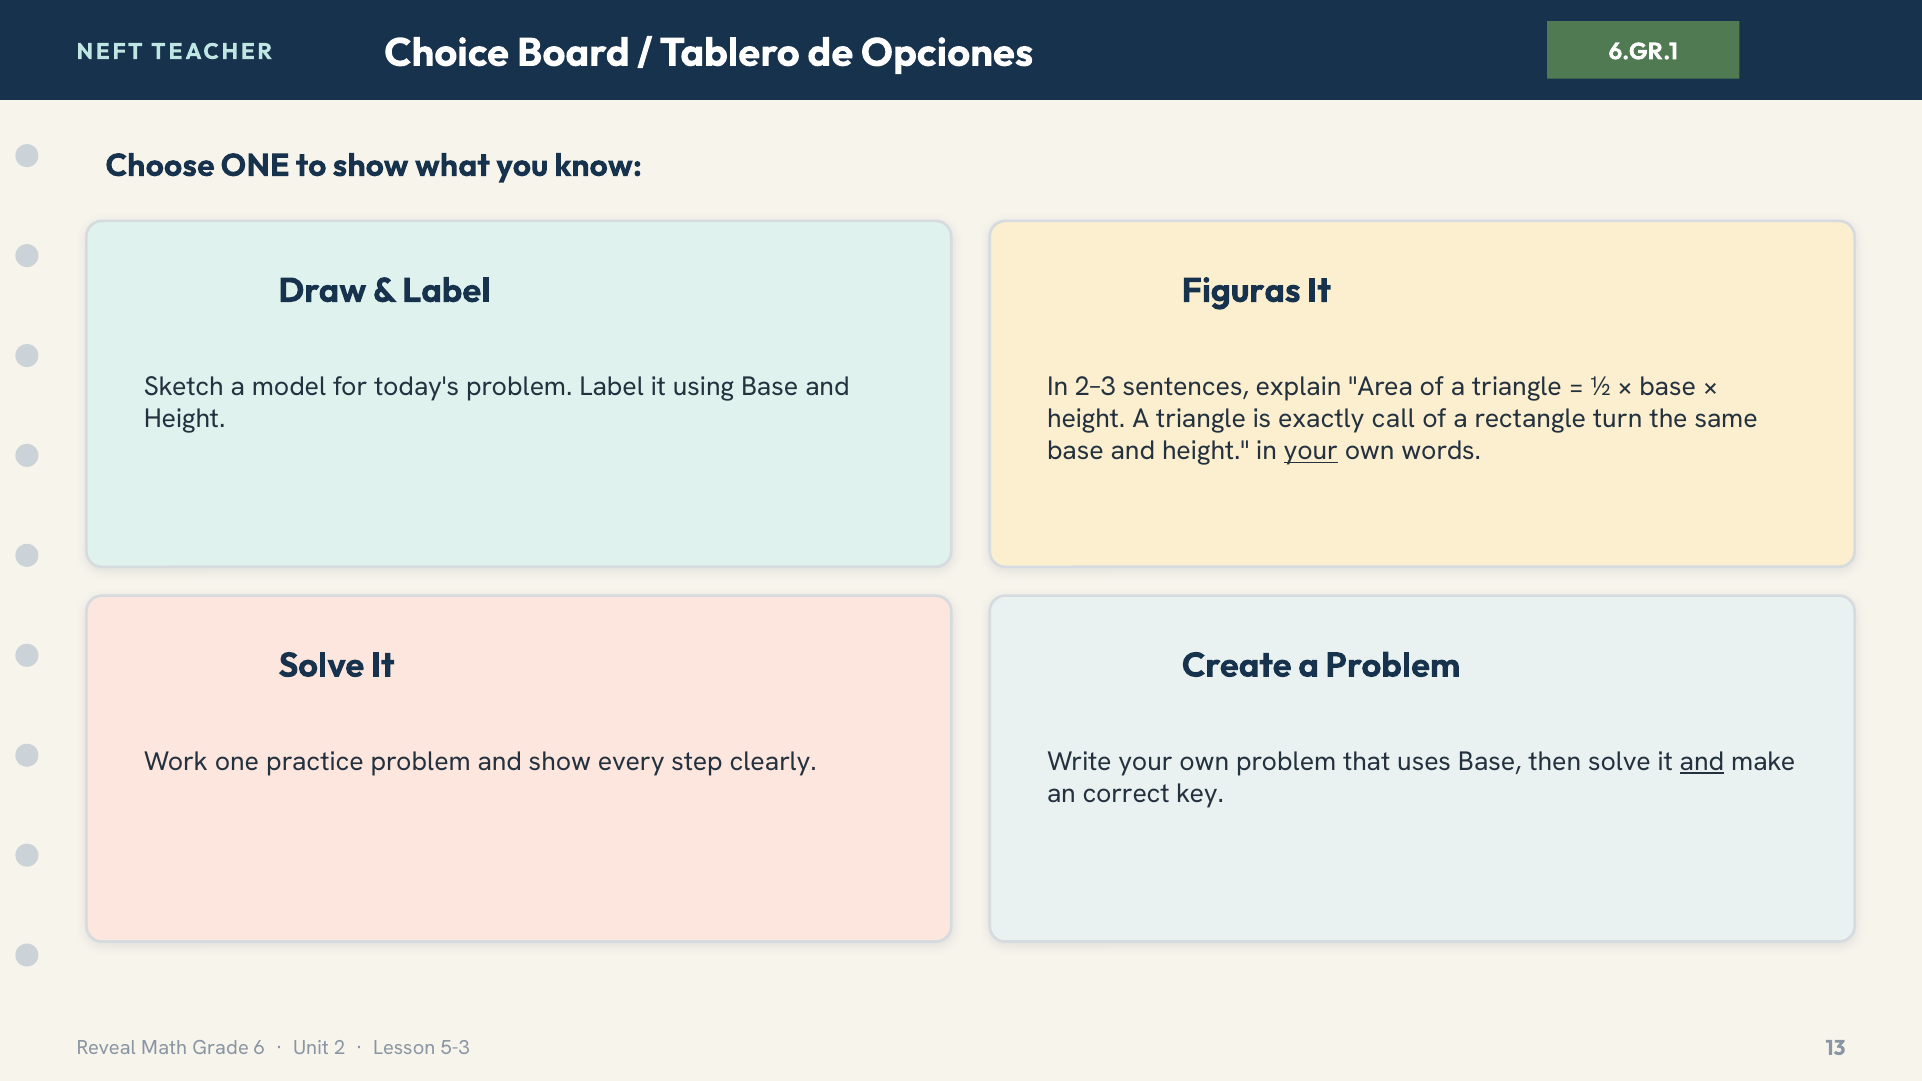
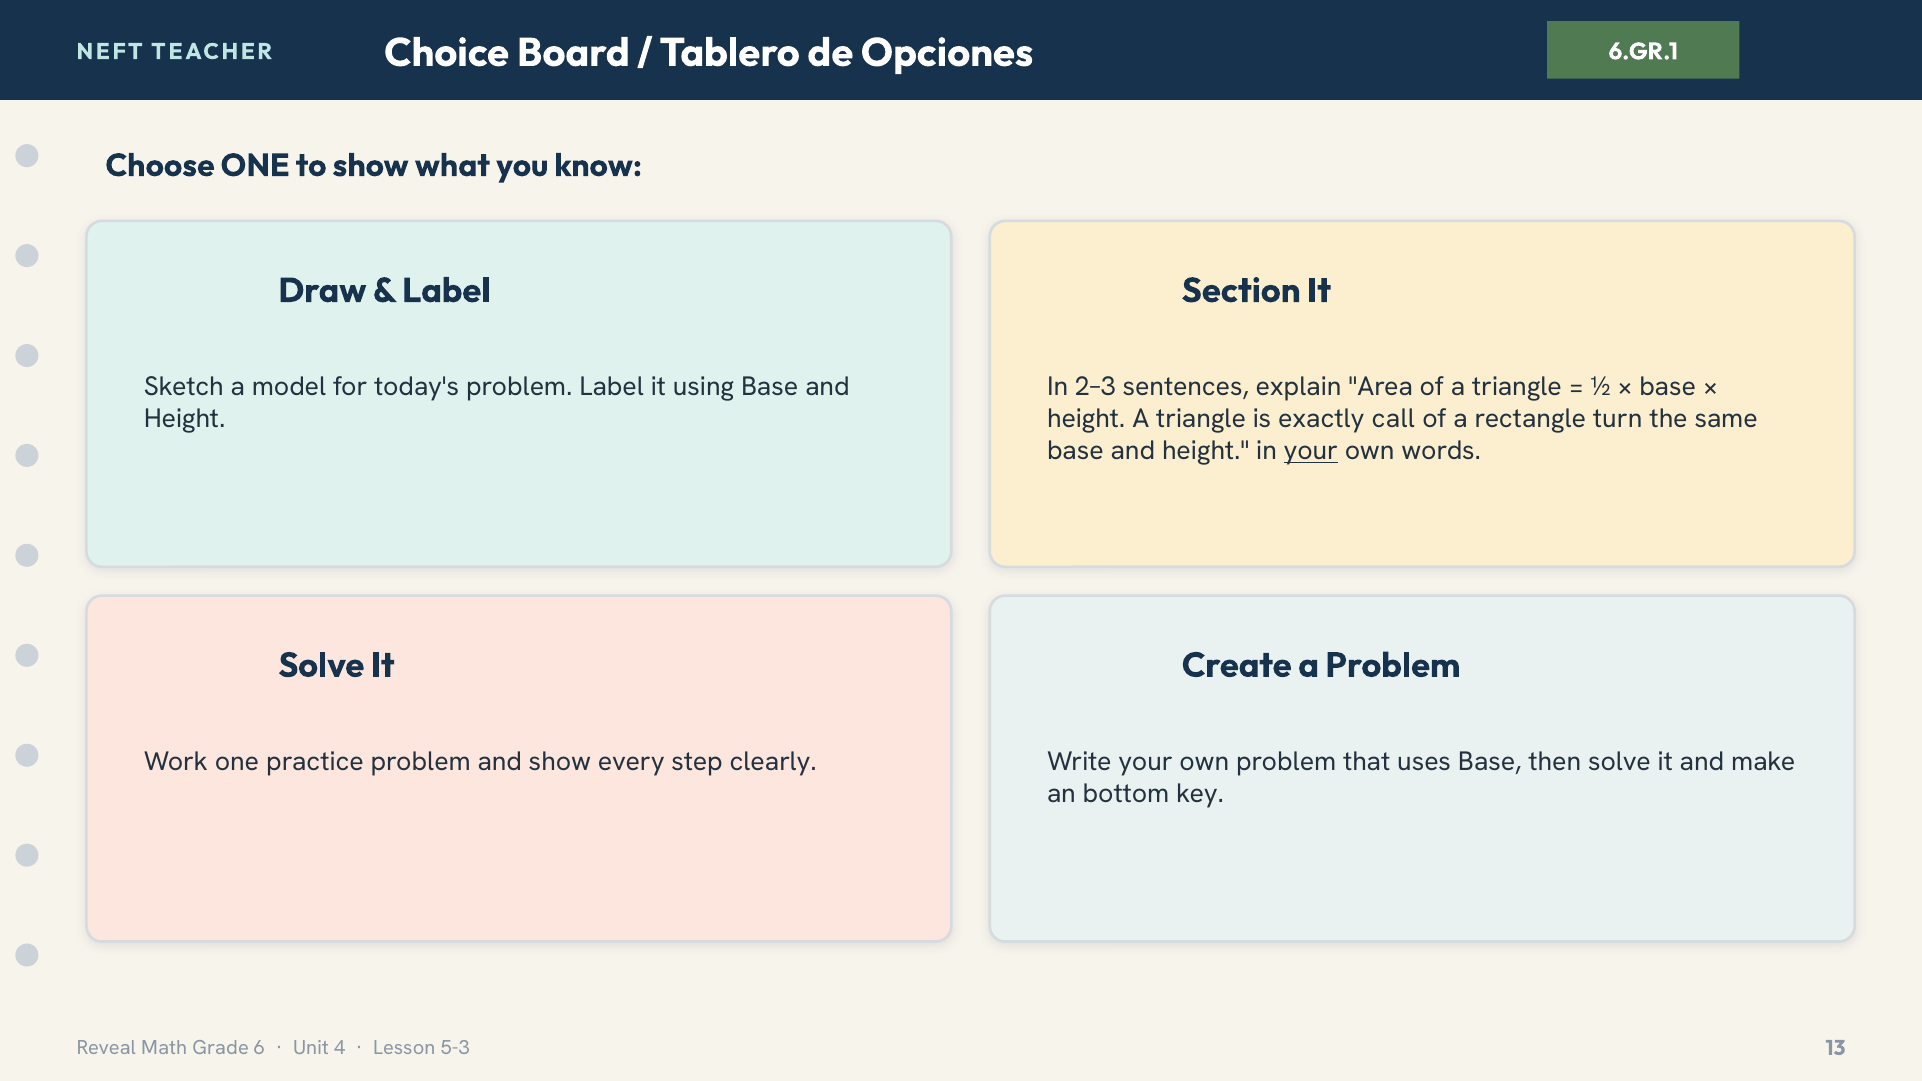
Figuras: Figuras -> Section (1241, 291)
and underline: present -> none (1702, 762)
correct: correct -> bottom (1126, 794)
2: 2 -> 4 (340, 1048)
